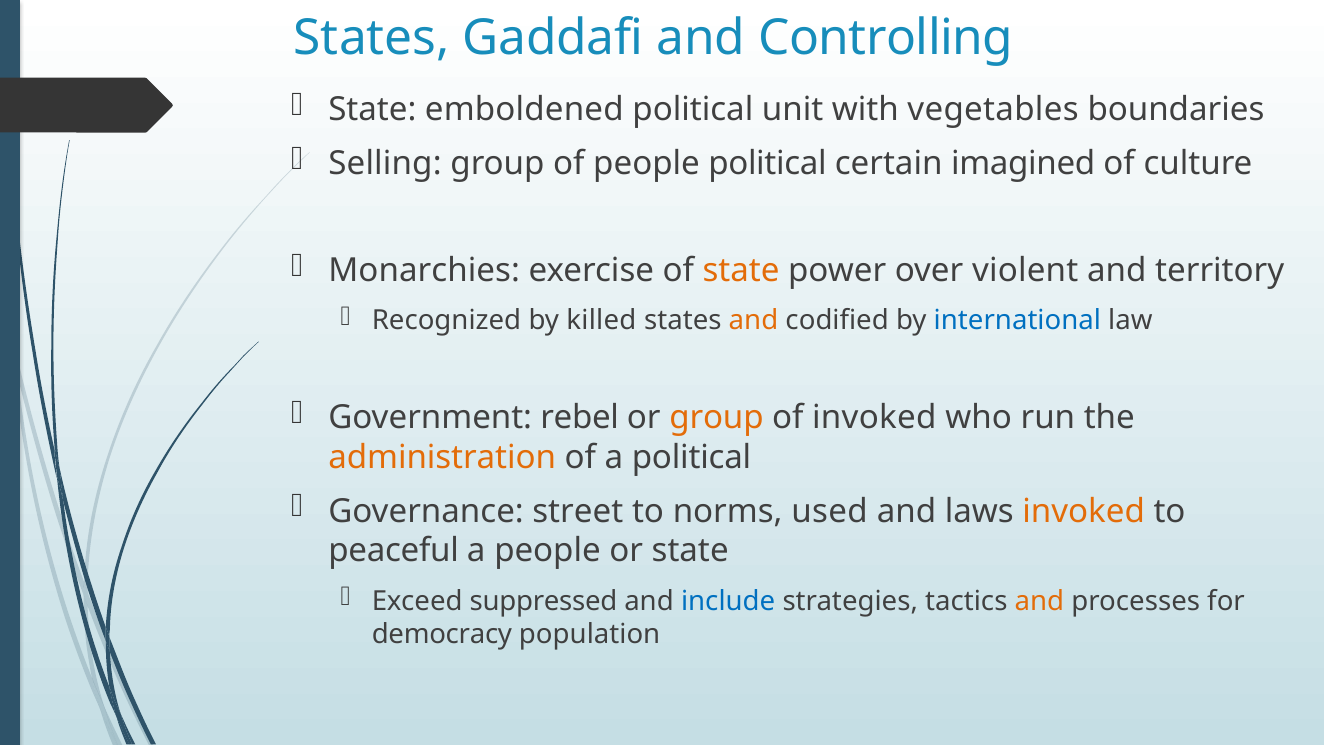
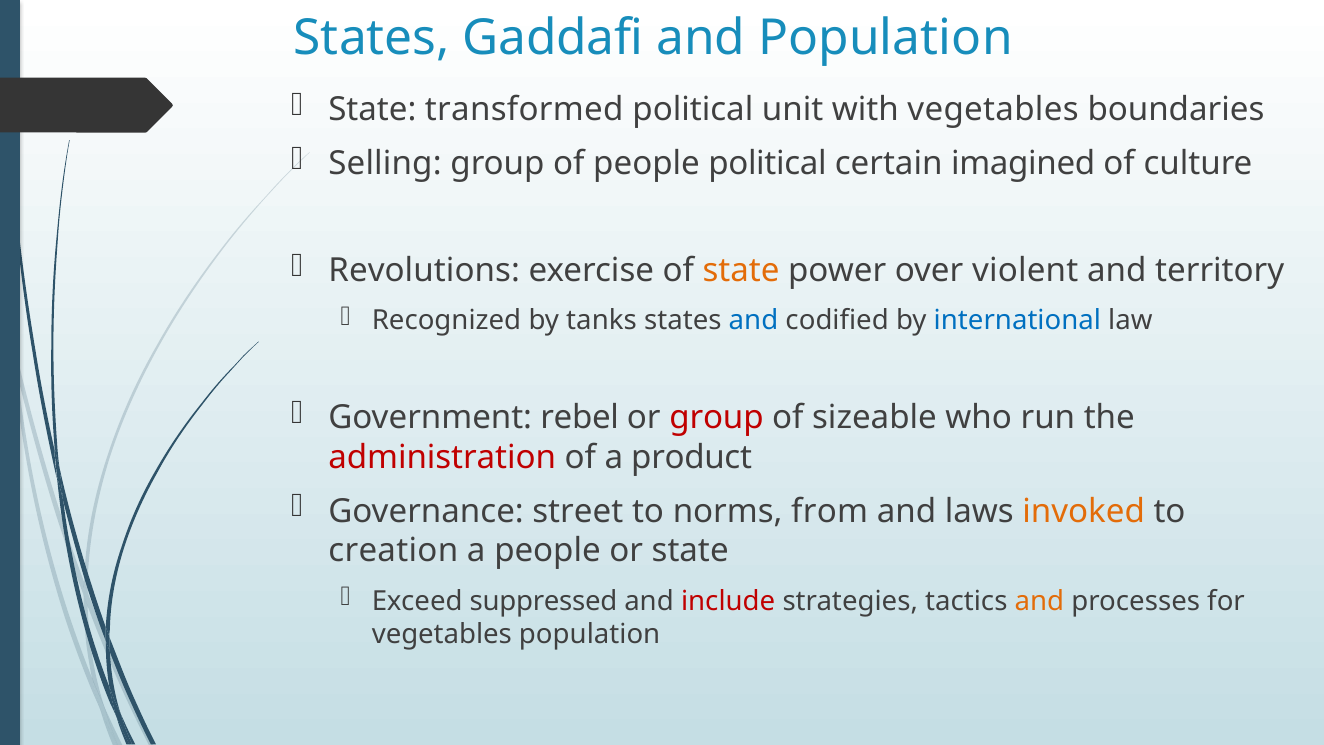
and Controlling: Controlling -> Population (885, 38)
emboldened: emboldened -> transformed (524, 110)
Monarchies: Monarchies -> Revolutions (424, 270)
killed: killed -> tanks (602, 320)
and colour: orange -> blue (753, 320)
group colour: orange -> red (716, 418)
of invoked: invoked -> sizeable (875, 418)
administration colour: orange -> red (442, 458)
a political: political -> product (692, 458)
used: used -> from (830, 511)
peaceful: peaceful -> creation (393, 551)
include colour: blue -> red (728, 601)
democracy: democracy -> vegetables (442, 634)
